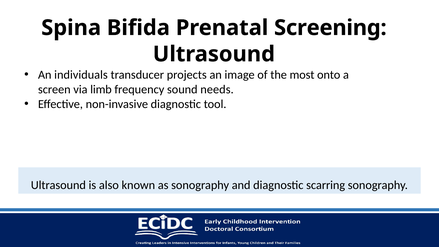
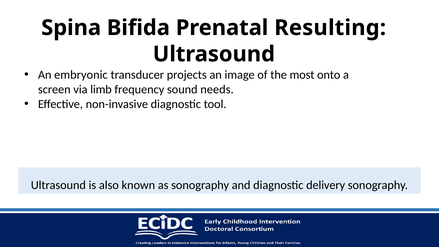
Screening: Screening -> Resulting (330, 28)
individuals: individuals -> embryonic (81, 75)
scarring: scarring -> delivery (326, 185)
